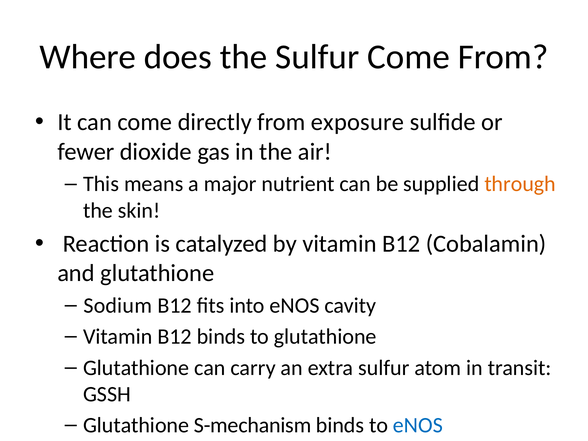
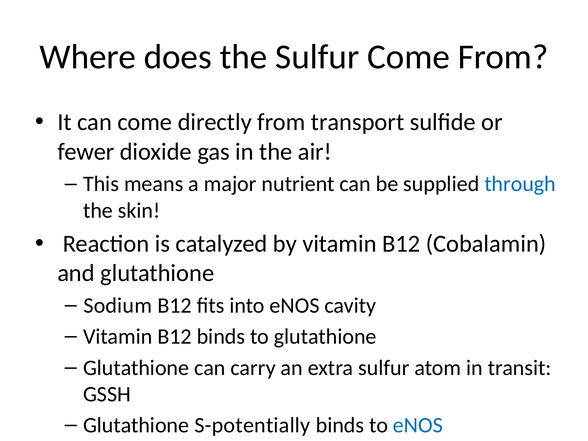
exposure: exposure -> transport (358, 122)
through colour: orange -> blue (520, 184)
S-mechanism: S-mechanism -> S-potentially (252, 425)
